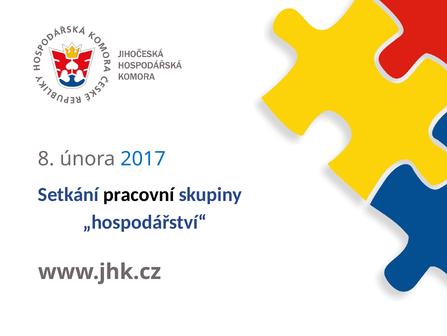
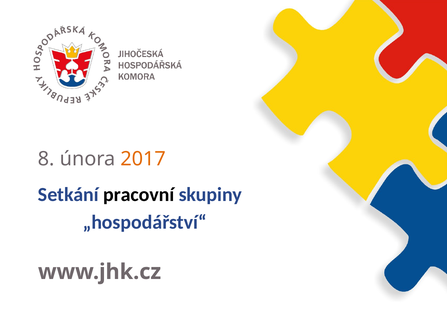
2017 colour: blue -> orange (143, 158)
